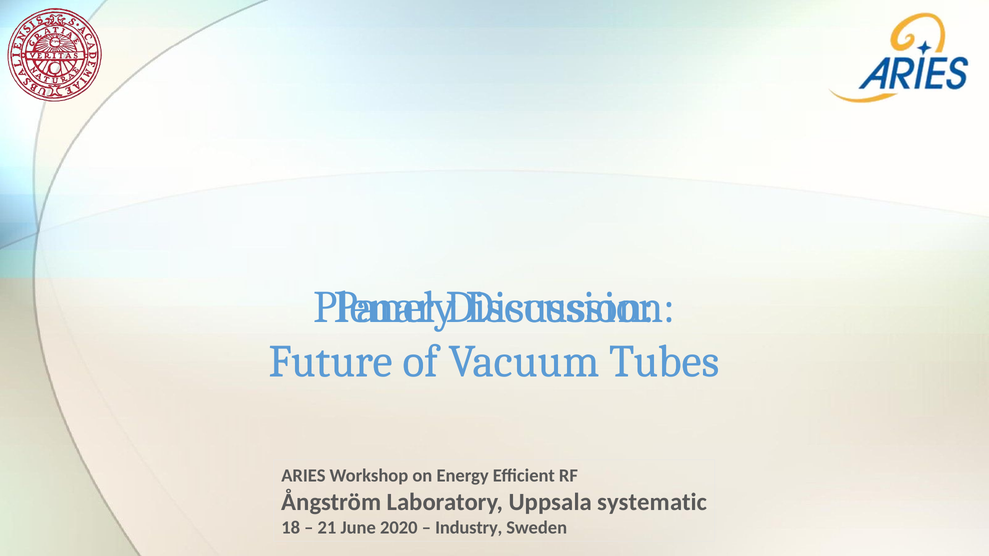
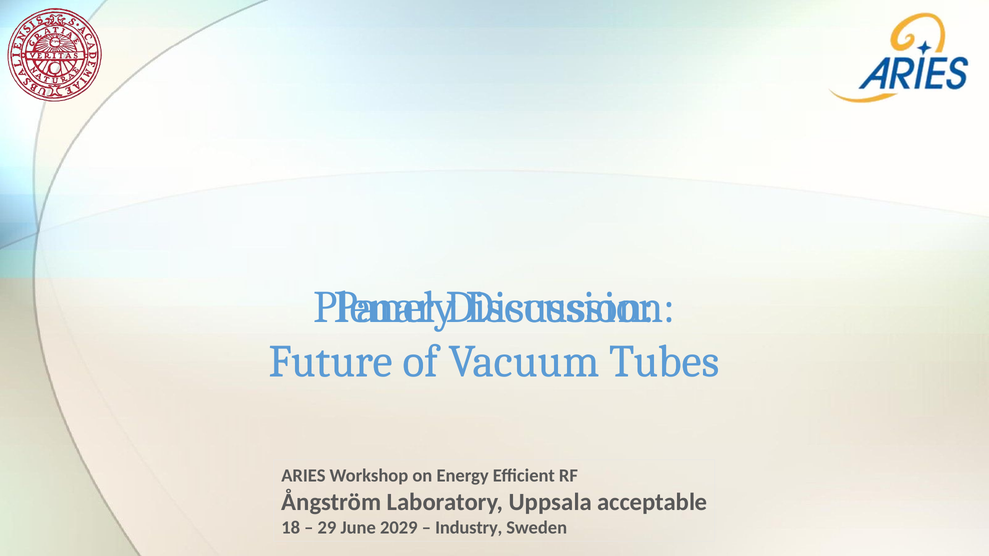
systematic: systematic -> acceptable (652, 502)
21: 21 -> 29 (327, 528)
2020: 2020 -> 2029 (399, 528)
